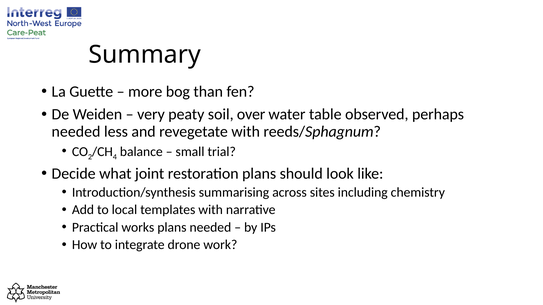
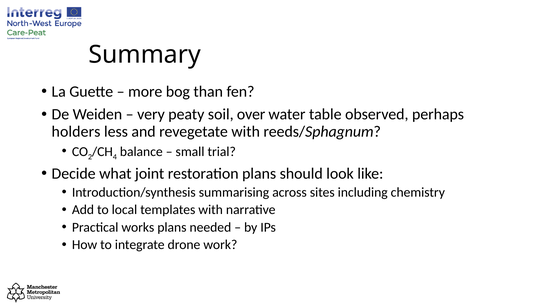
needed: needed -> holders (76, 132)
